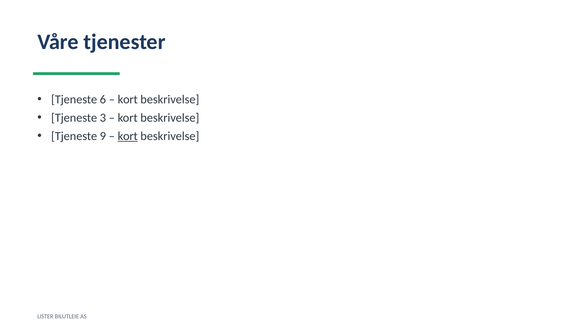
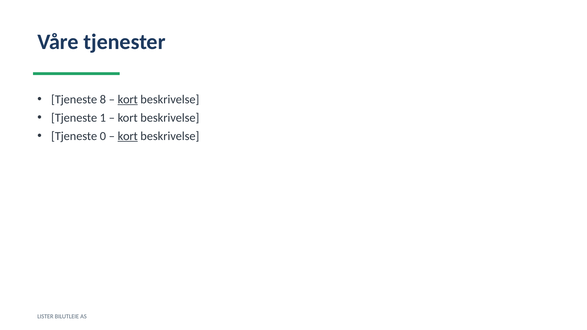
6: 6 -> 8 (103, 99)
kort underline: none -> present (128, 99)
3: 3 -> 1 (103, 118)
9: 9 -> 0 (103, 136)
